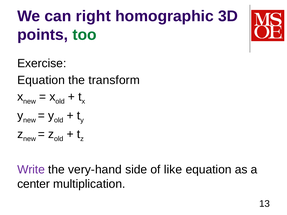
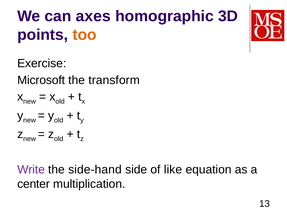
right: right -> axes (93, 16)
too colour: green -> orange (85, 35)
Equation: Equation -> Microsoft (41, 80)
very-hand: very-hand -> side-hand (95, 170)
